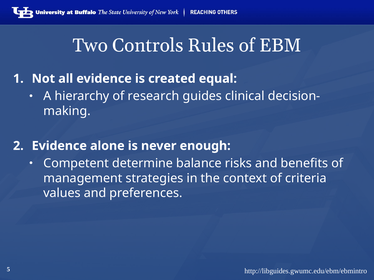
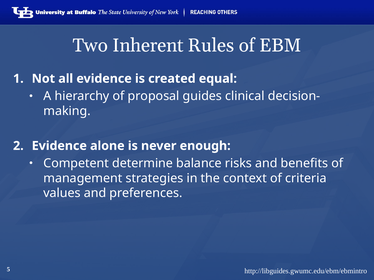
Controls: Controls -> Inherent (148, 46)
research: research -> proposal (154, 96)
